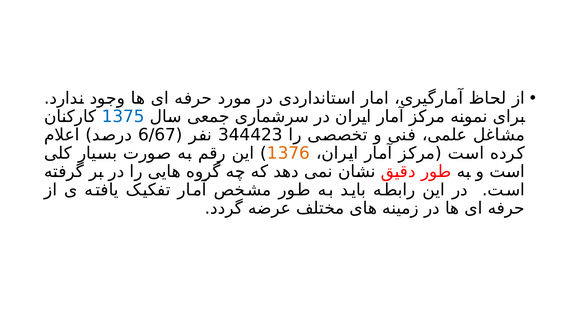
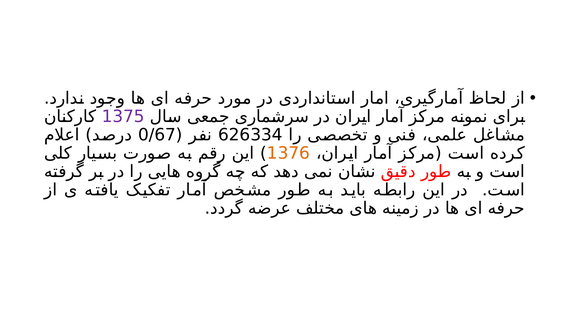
1375 colour: blue -> purple (123, 116)
6/67: 6/67 -> 0/67 (157, 135)
344423: 344423 -> 626334 (250, 135)
